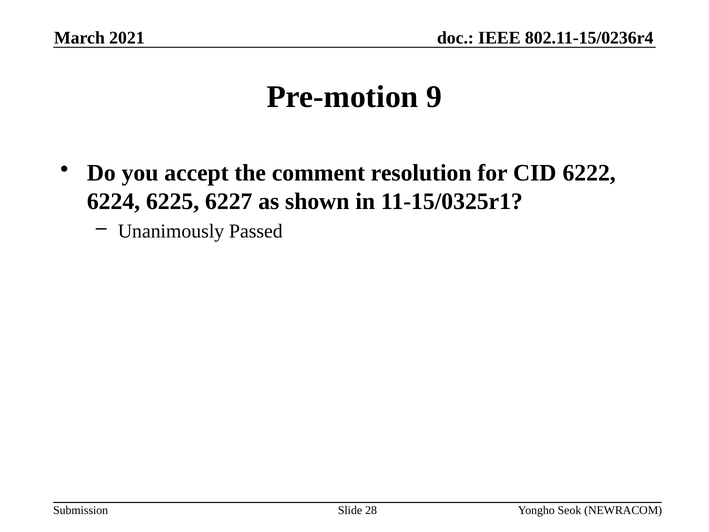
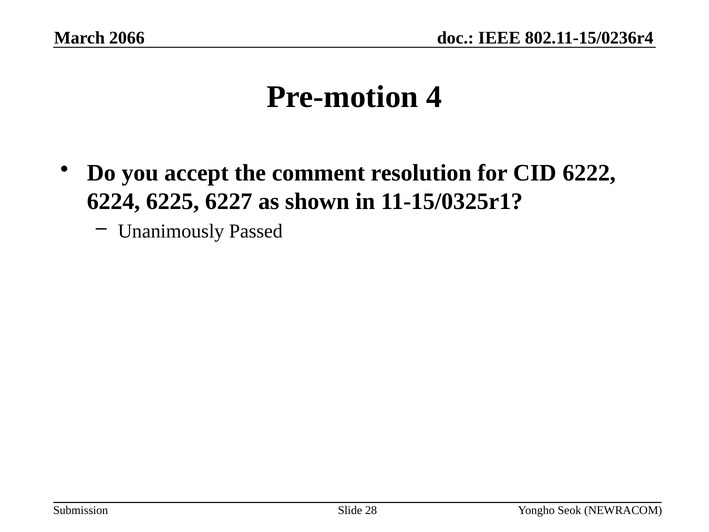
2021: 2021 -> 2066 (127, 38)
9: 9 -> 4 (434, 97)
